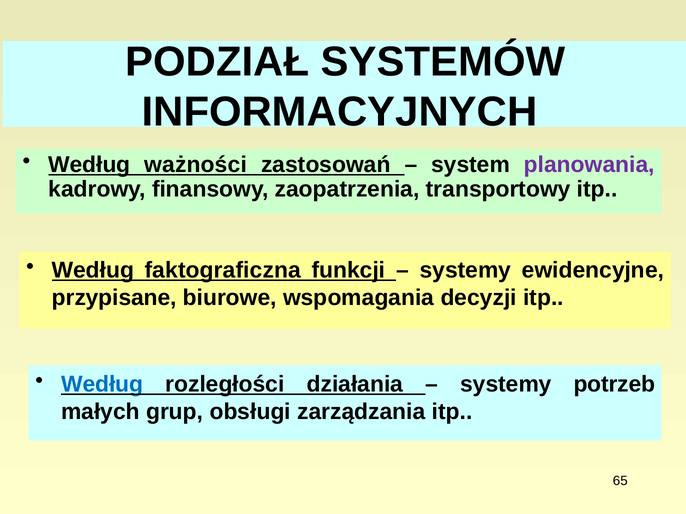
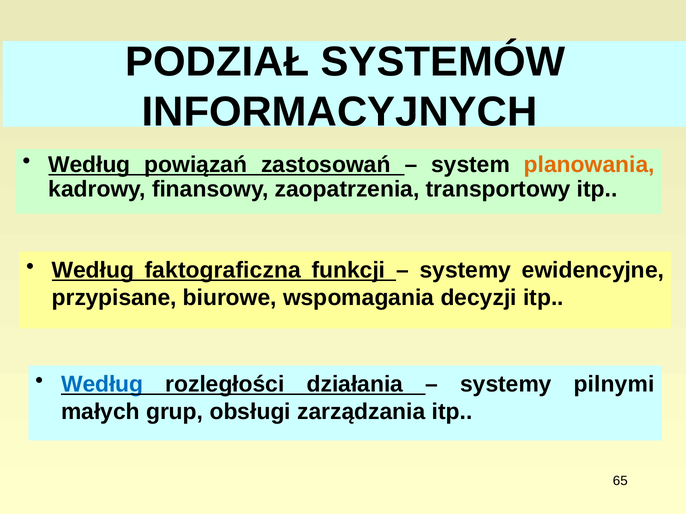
ważności: ważności -> powiązań (196, 165)
planowania colour: purple -> orange (589, 165)
potrzeb: potrzeb -> pilnymi (614, 385)
